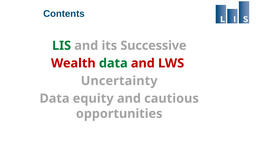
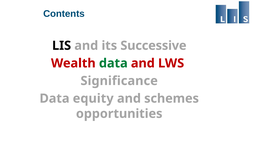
LIS colour: green -> black (62, 46)
Uncertainty: Uncertainty -> Significance (119, 81)
cautious: cautious -> schemes (172, 98)
